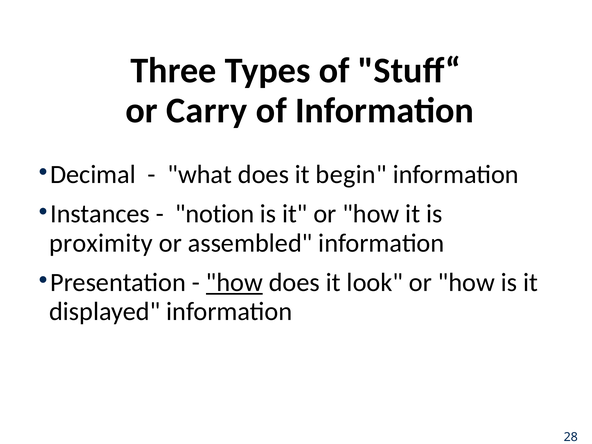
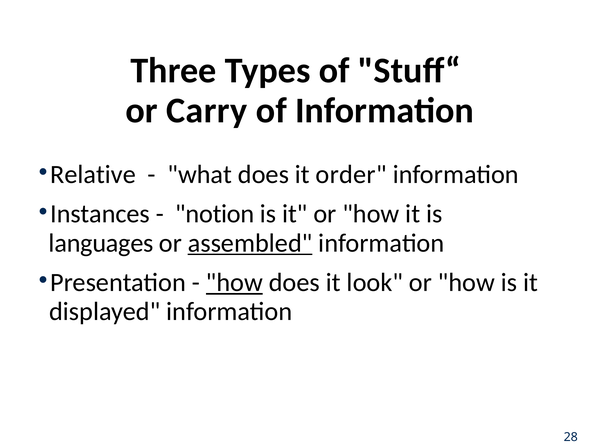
Decimal: Decimal -> Relative (93, 174)
begin: begin -> order (351, 174)
proximity: proximity -> languages (101, 243)
assembled underline: none -> present (250, 243)
